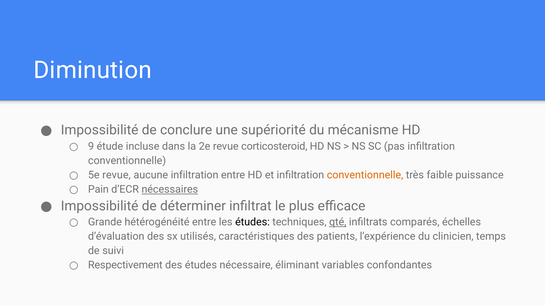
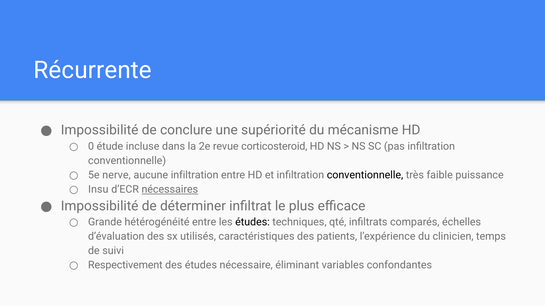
Diminution: Diminution -> Récurrente (93, 70)
9: 9 -> 0 (91, 146)
5e revue: revue -> nerve (117, 175)
conventionnelle colour: orange -> black (365, 175)
Pain: Pain -> Insu (98, 190)
qté underline: present -> none (338, 222)
